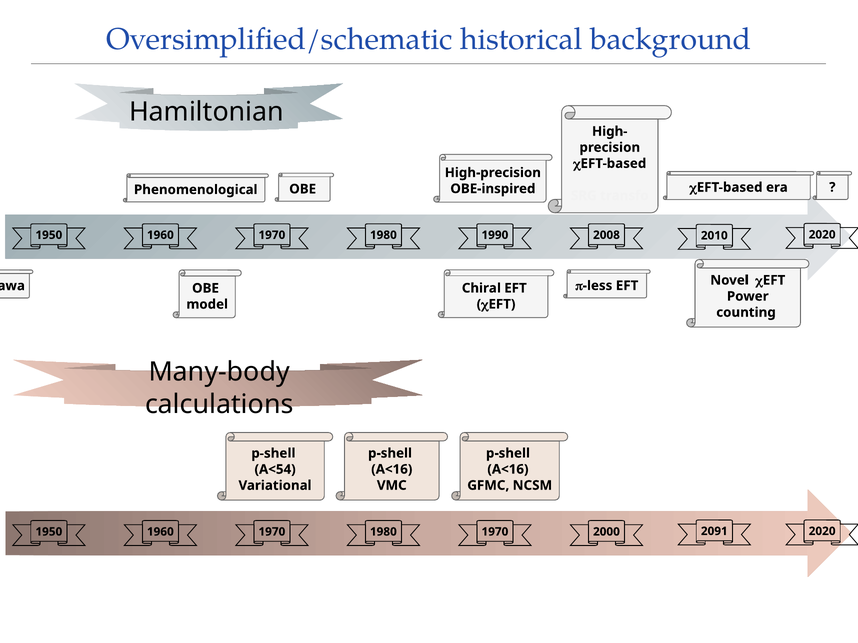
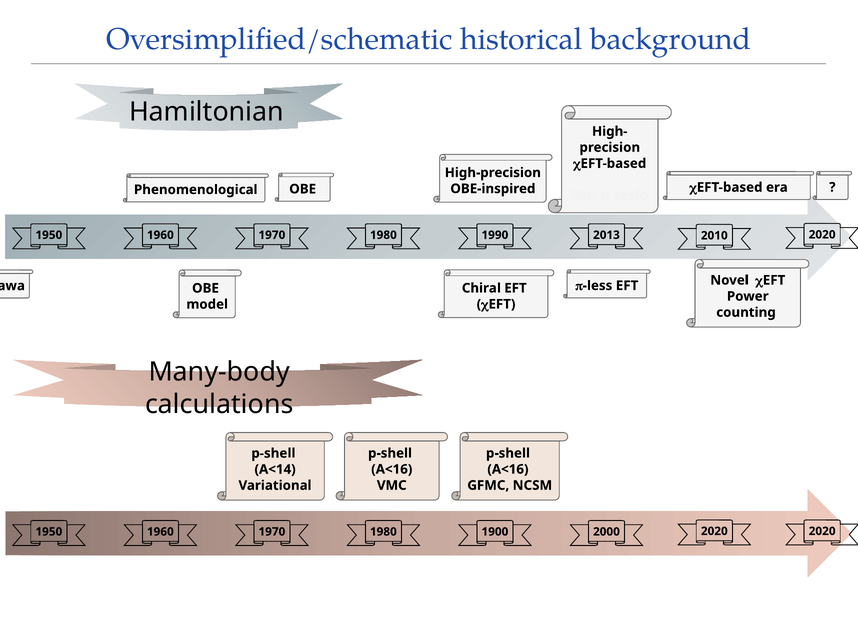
2008: 2008 -> 2013 (606, 235)
A<54: A<54 -> A<14 (275, 470)
1970: 1970 -> 1900 (495, 532)
2000 2091: 2091 -> 2020 (714, 532)
